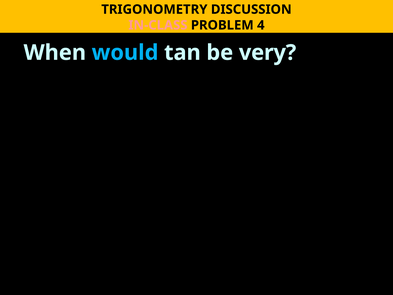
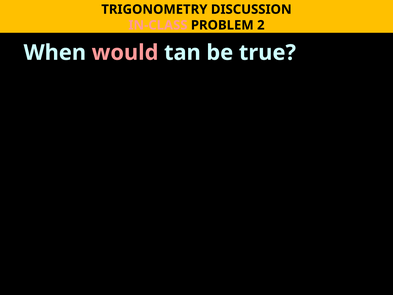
4: 4 -> 2 (261, 25)
would colour: light blue -> pink (125, 53)
very: very -> true (267, 53)
